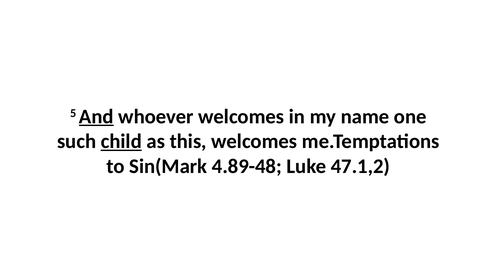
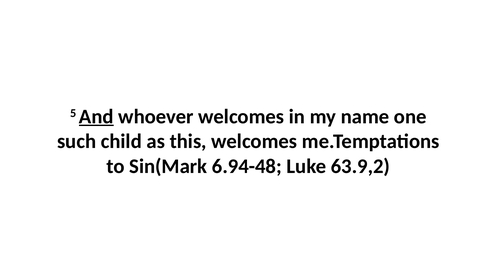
child underline: present -> none (121, 141)
4.89-48: 4.89-48 -> 6.94-48 (247, 166)
47.1,2: 47.1,2 -> 63.9,2 (360, 166)
